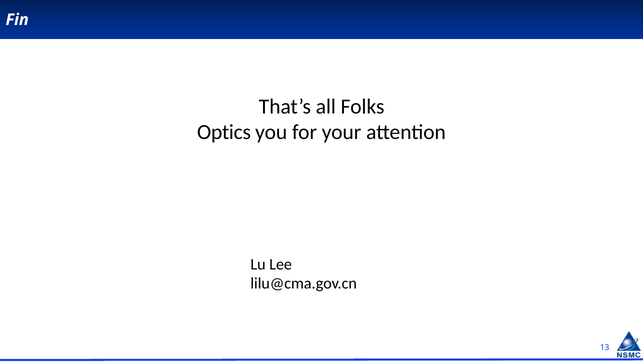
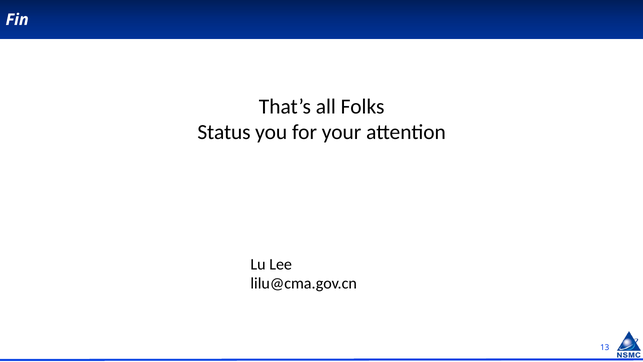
Optics: Optics -> Status (224, 132)
